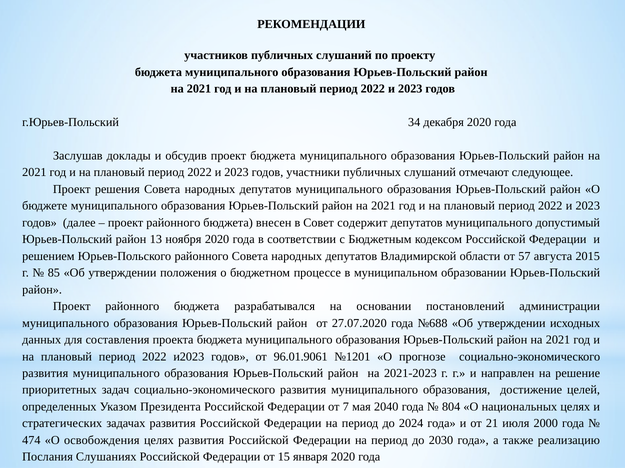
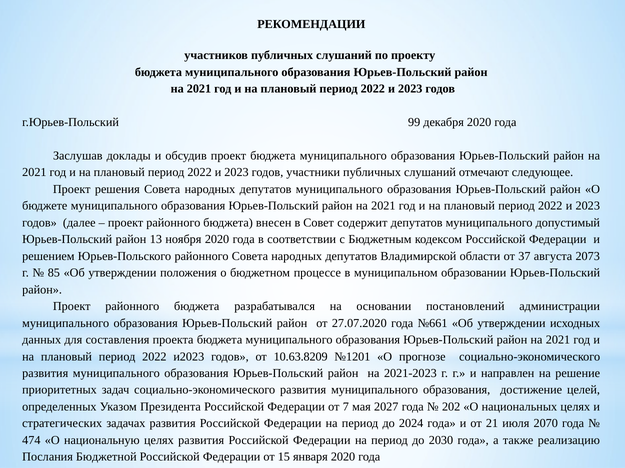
34: 34 -> 99 (414, 122)
57: 57 -> 37 (524, 257)
2015: 2015 -> 2073 (588, 257)
№688: №688 -> №661 (433, 324)
96.01.9061: 96.01.9061 -> 10.63.8209 (301, 357)
2040: 2040 -> 2027 (386, 407)
804: 804 -> 202 (451, 407)
2000: 2000 -> 2070 (546, 424)
освобождения: освобождения -> национальную (102, 441)
Слушаниях: Слушаниях -> Бюджетной (106, 458)
